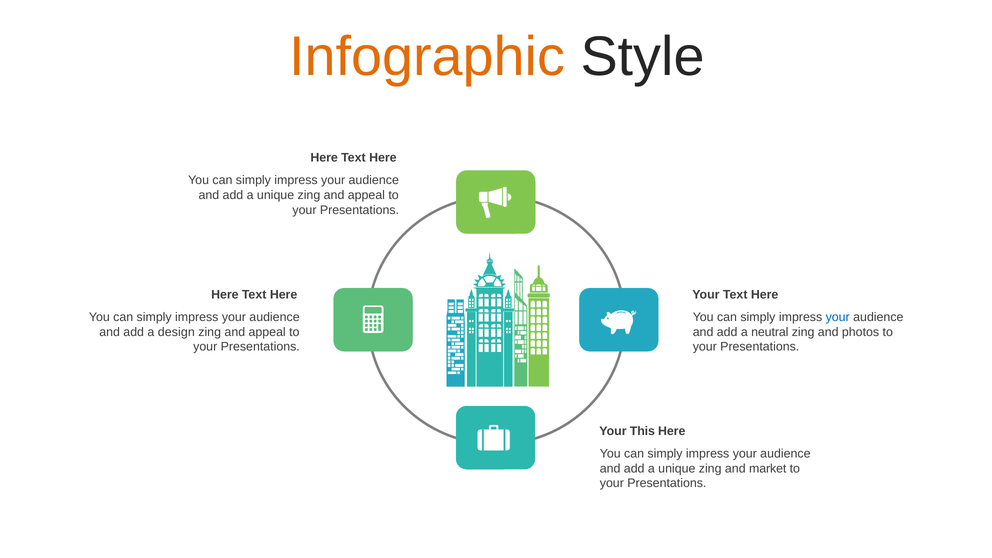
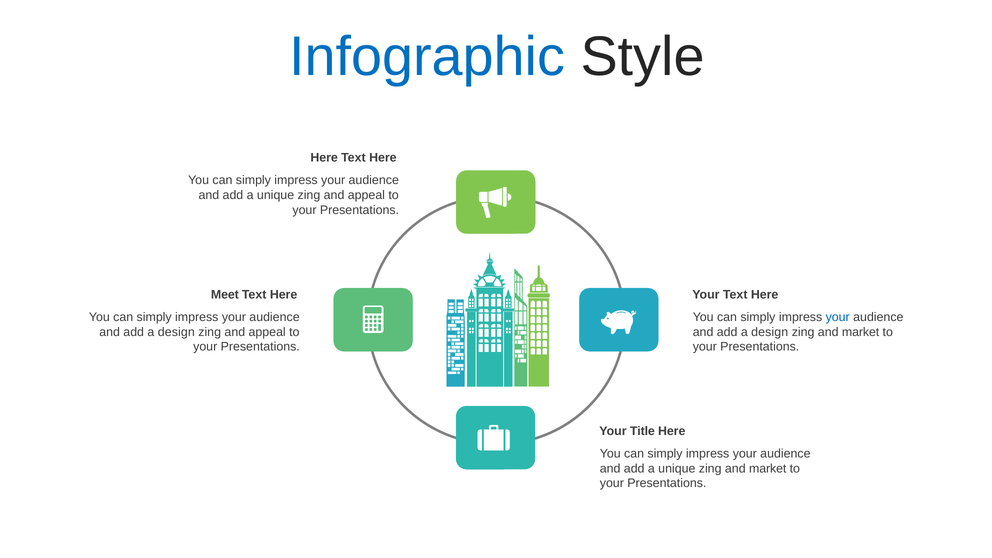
Infographic colour: orange -> blue (427, 57)
Here: Here -> Meet (225, 295)
neutral: neutral -> design (770, 332)
photos: photos -> market (861, 332)
This: This -> Title (642, 431)
